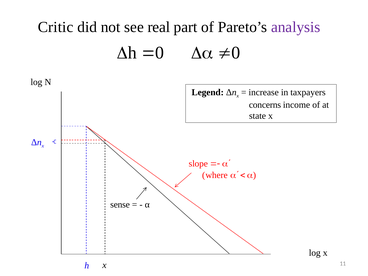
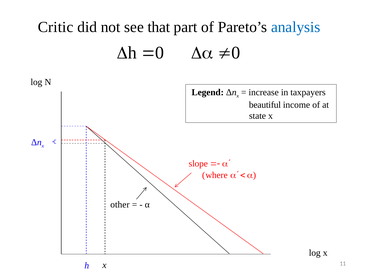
real: real -> that (159, 27)
analysis colour: purple -> blue (296, 27)
concerns: concerns -> beautiful (265, 105)
sense: sense -> other (120, 205)
